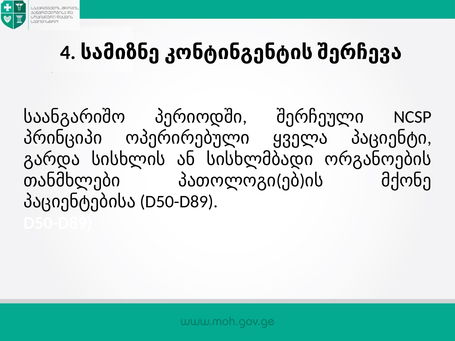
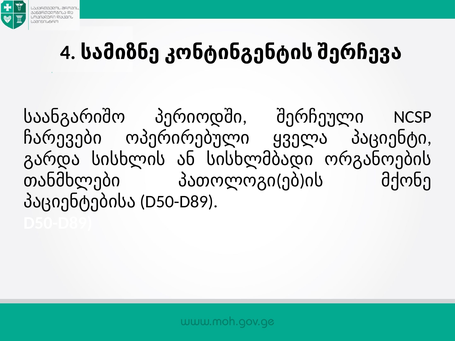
პრინციპი: პრინციპი -> ჩარევები (63, 138)
